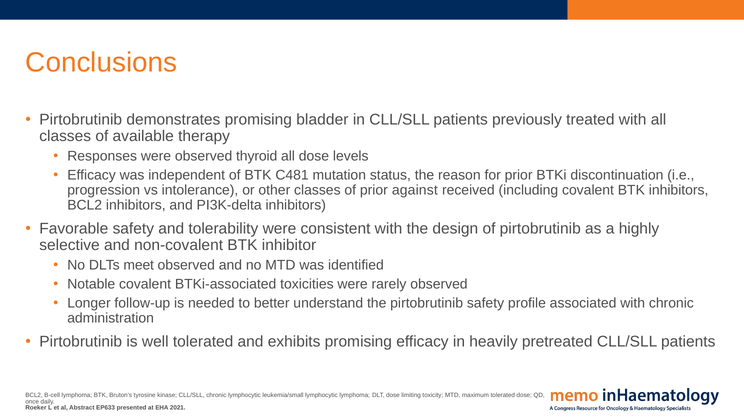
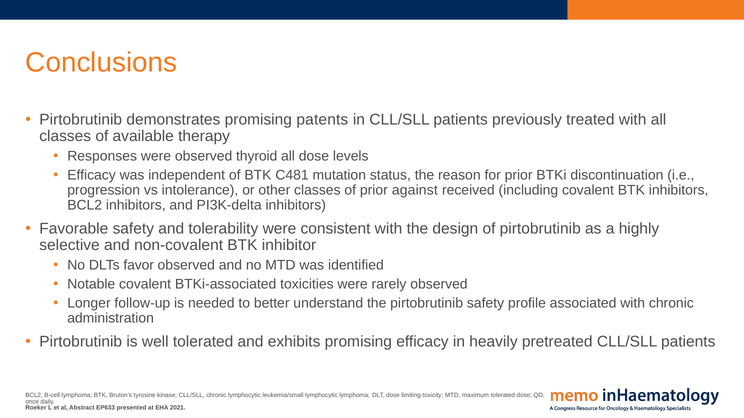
bladder: bladder -> patents (322, 120)
meet: meet -> favor (139, 265)
